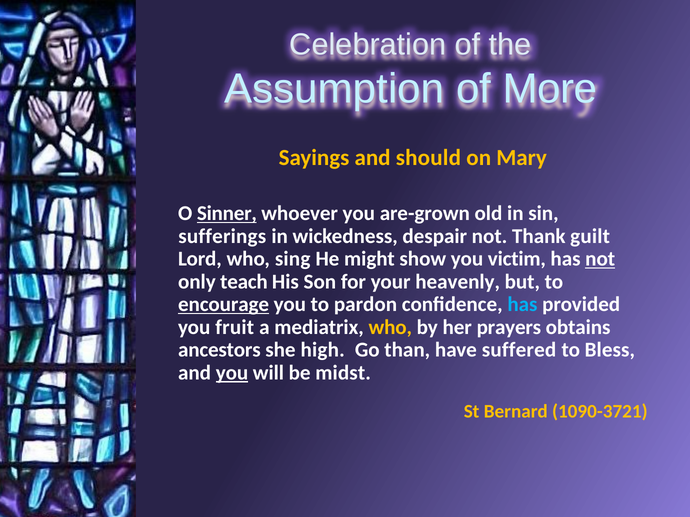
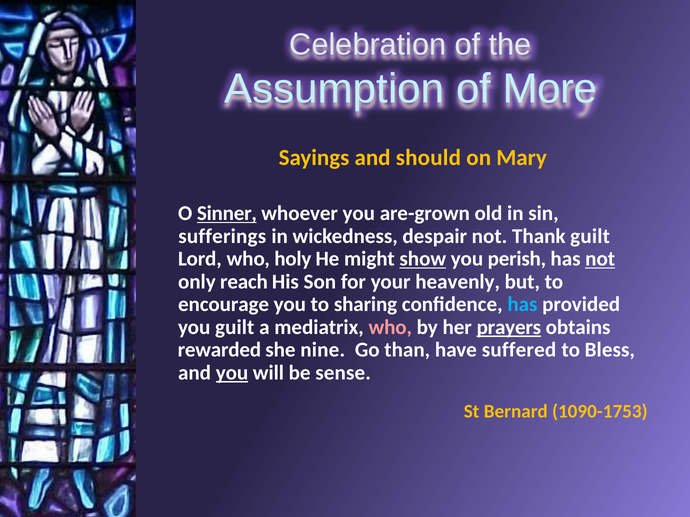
sing: sing -> holy (293, 259)
show underline: none -> present (423, 259)
victim: victim -> perish (517, 259)
teach: teach -> reach (244, 282)
encourage underline: present -> none (224, 305)
pardon: pardon -> sharing (366, 305)
you fruit: fruit -> guilt (235, 328)
who colour: yellow -> pink (390, 328)
prayers underline: none -> present (509, 328)
ancestors: ancestors -> rewarded (219, 350)
high: high -> nine (323, 350)
midst: midst -> sense (343, 373)
1090-3721: 1090-3721 -> 1090-1753 (600, 412)
